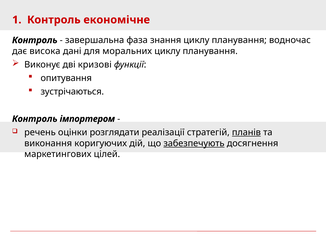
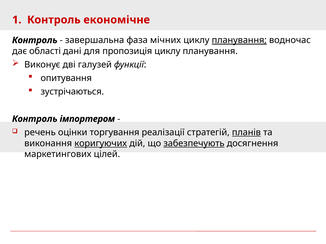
знання: знання -> мічних (166, 40)
планування underline: none -> present (239, 40)
висока: висока -> області (45, 51)
моральних: моральних -> пропозиція (127, 51)
кризові: кризові -> галузей (95, 65)
розглядати: розглядати -> торгування (115, 133)
коригуючих underline: none -> present (101, 144)
